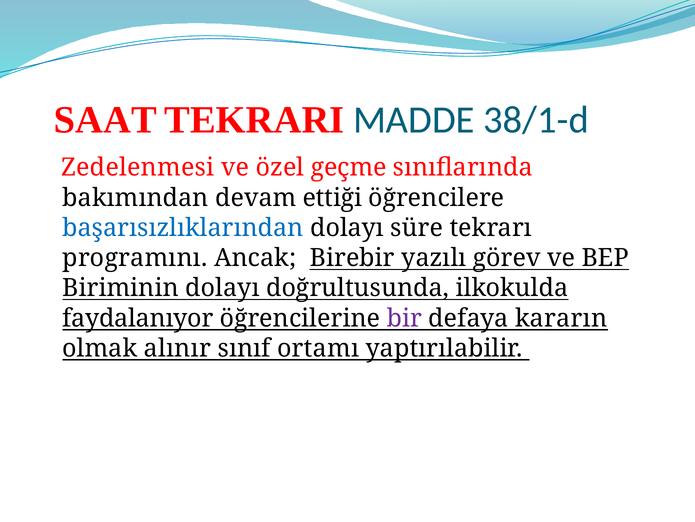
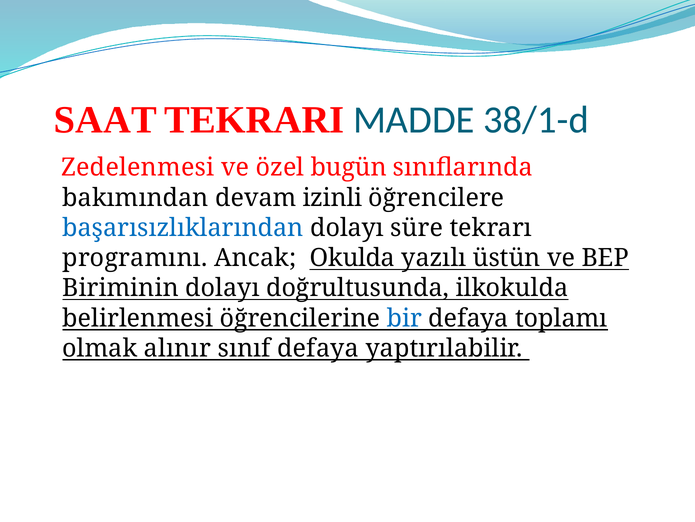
geçme: geçme -> bugün (349, 167)
ettiği: ettiği -> izinli (332, 197)
Birebir: Birebir -> Okulda (352, 258)
görev: görev -> üstün (507, 258)
faydalanıyor: faydalanıyor -> belirlenmesi (138, 318)
bir colour: purple -> blue (404, 318)
kararın: kararın -> toplamı (561, 318)
sınıf ortamı: ortamı -> defaya (318, 348)
